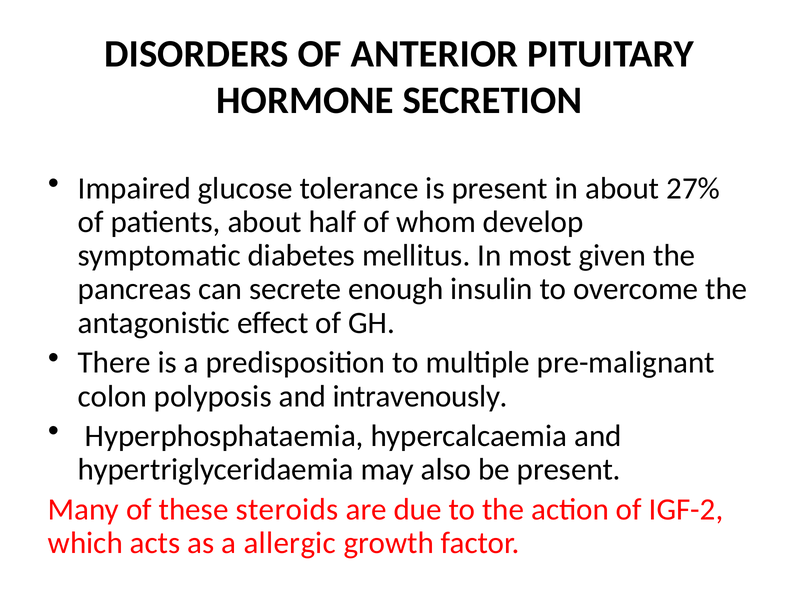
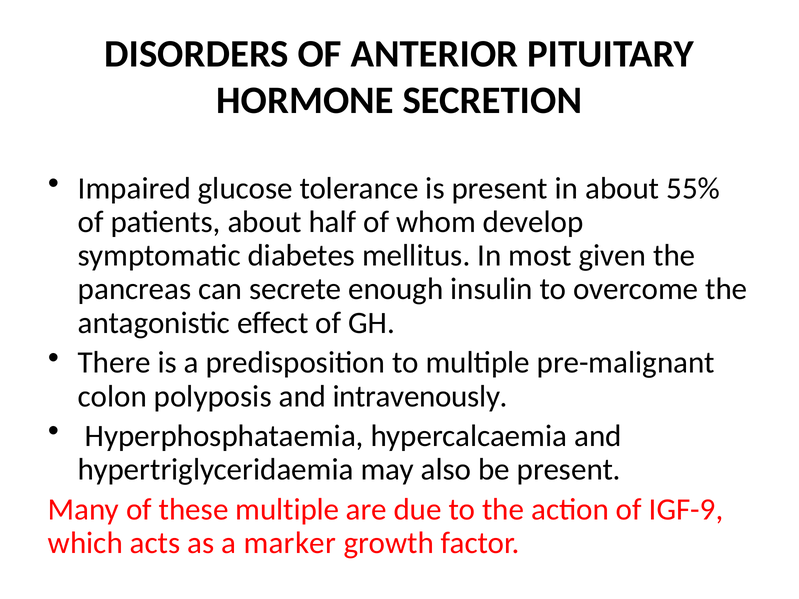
27%: 27% -> 55% (693, 189)
these steroids: steroids -> multiple (287, 510)
IGF-2: IGF-2 -> IGF-9 (686, 510)
allergic: allergic -> marker (290, 543)
